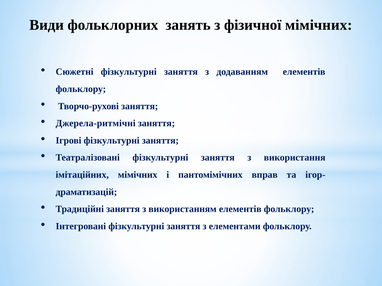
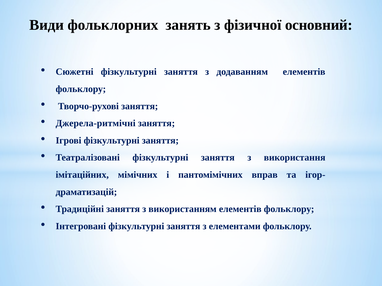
фізичної мімічних: мімічних -> основний (319, 25)
